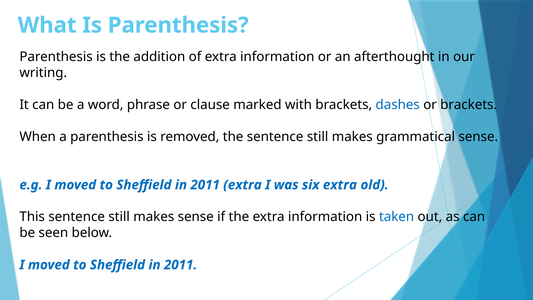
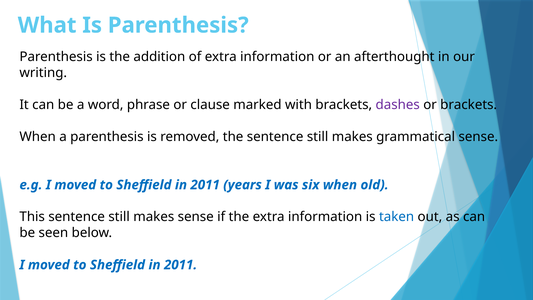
dashes colour: blue -> purple (398, 105)
2011 extra: extra -> years (243, 185)
six extra: extra -> when (340, 185)
